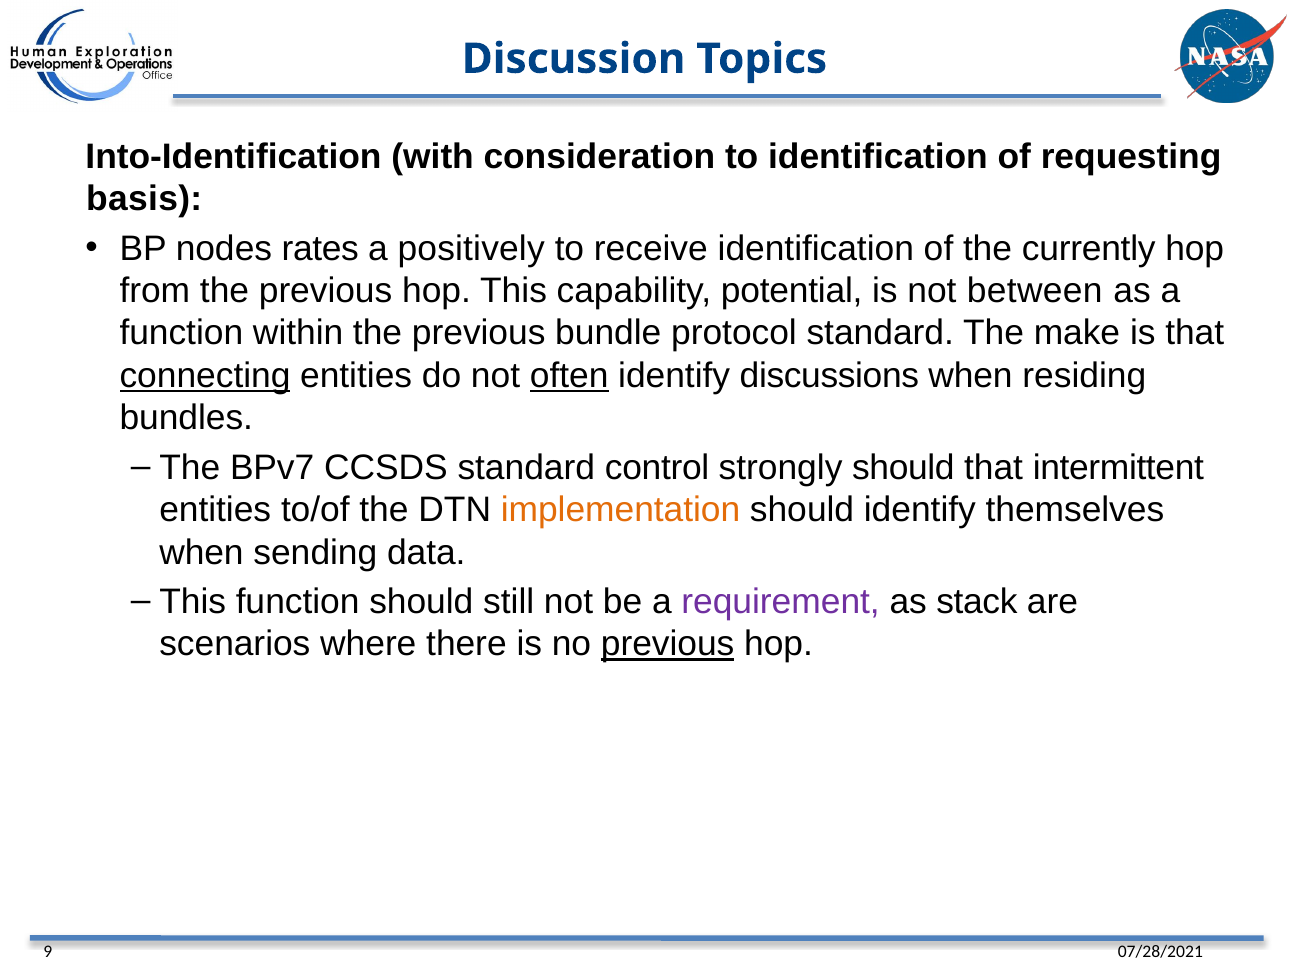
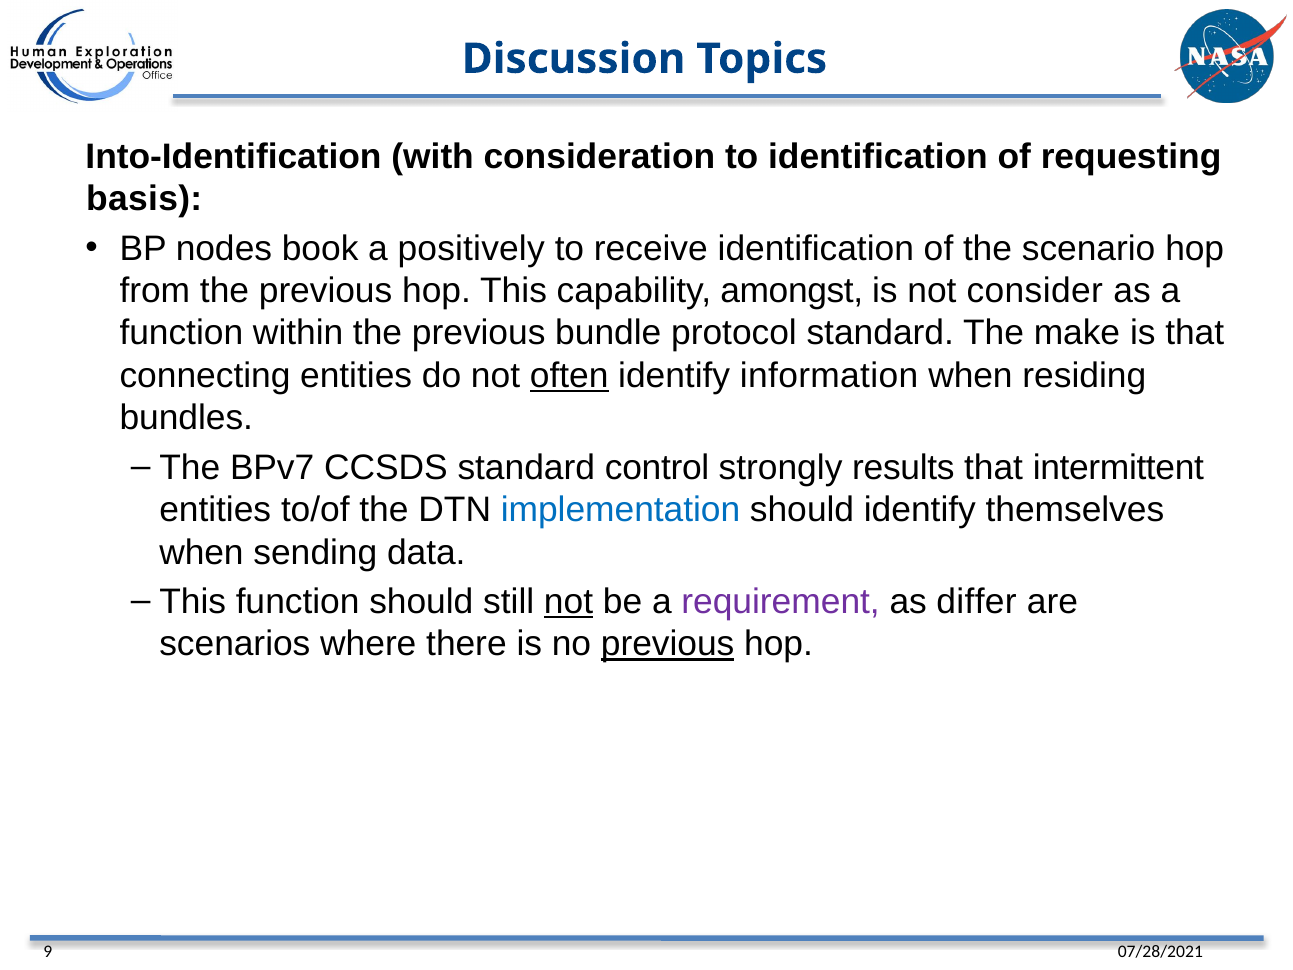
rates: rates -> book (320, 248)
currently: currently -> scenario (1089, 248)
potential: potential -> amongst (792, 291)
between: between -> consider (1035, 291)
connecting underline: present -> none (205, 376)
discussions: discussions -> information (829, 376)
strongly should: should -> results (903, 467)
implementation colour: orange -> blue (621, 510)
not underline: none -> present (568, 602)
stack: stack -> differ (977, 602)
